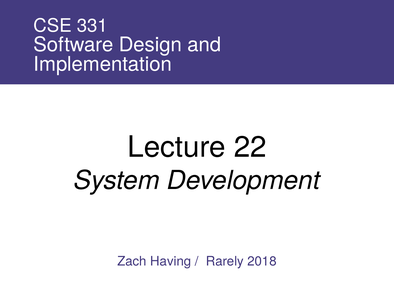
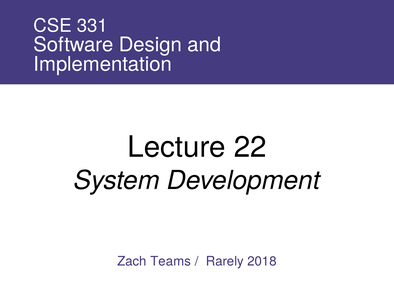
Having: Having -> Teams (171, 262)
